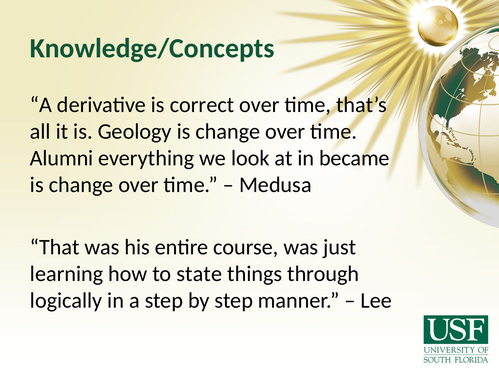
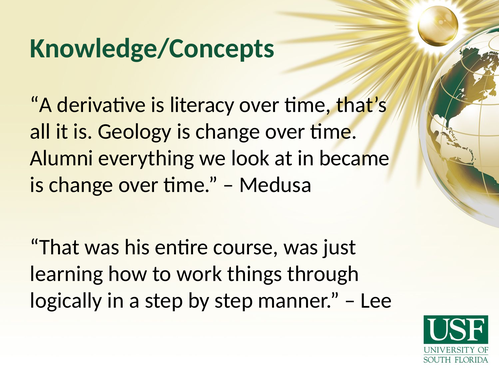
correct: correct -> literacy (202, 105)
state: state -> work (199, 273)
